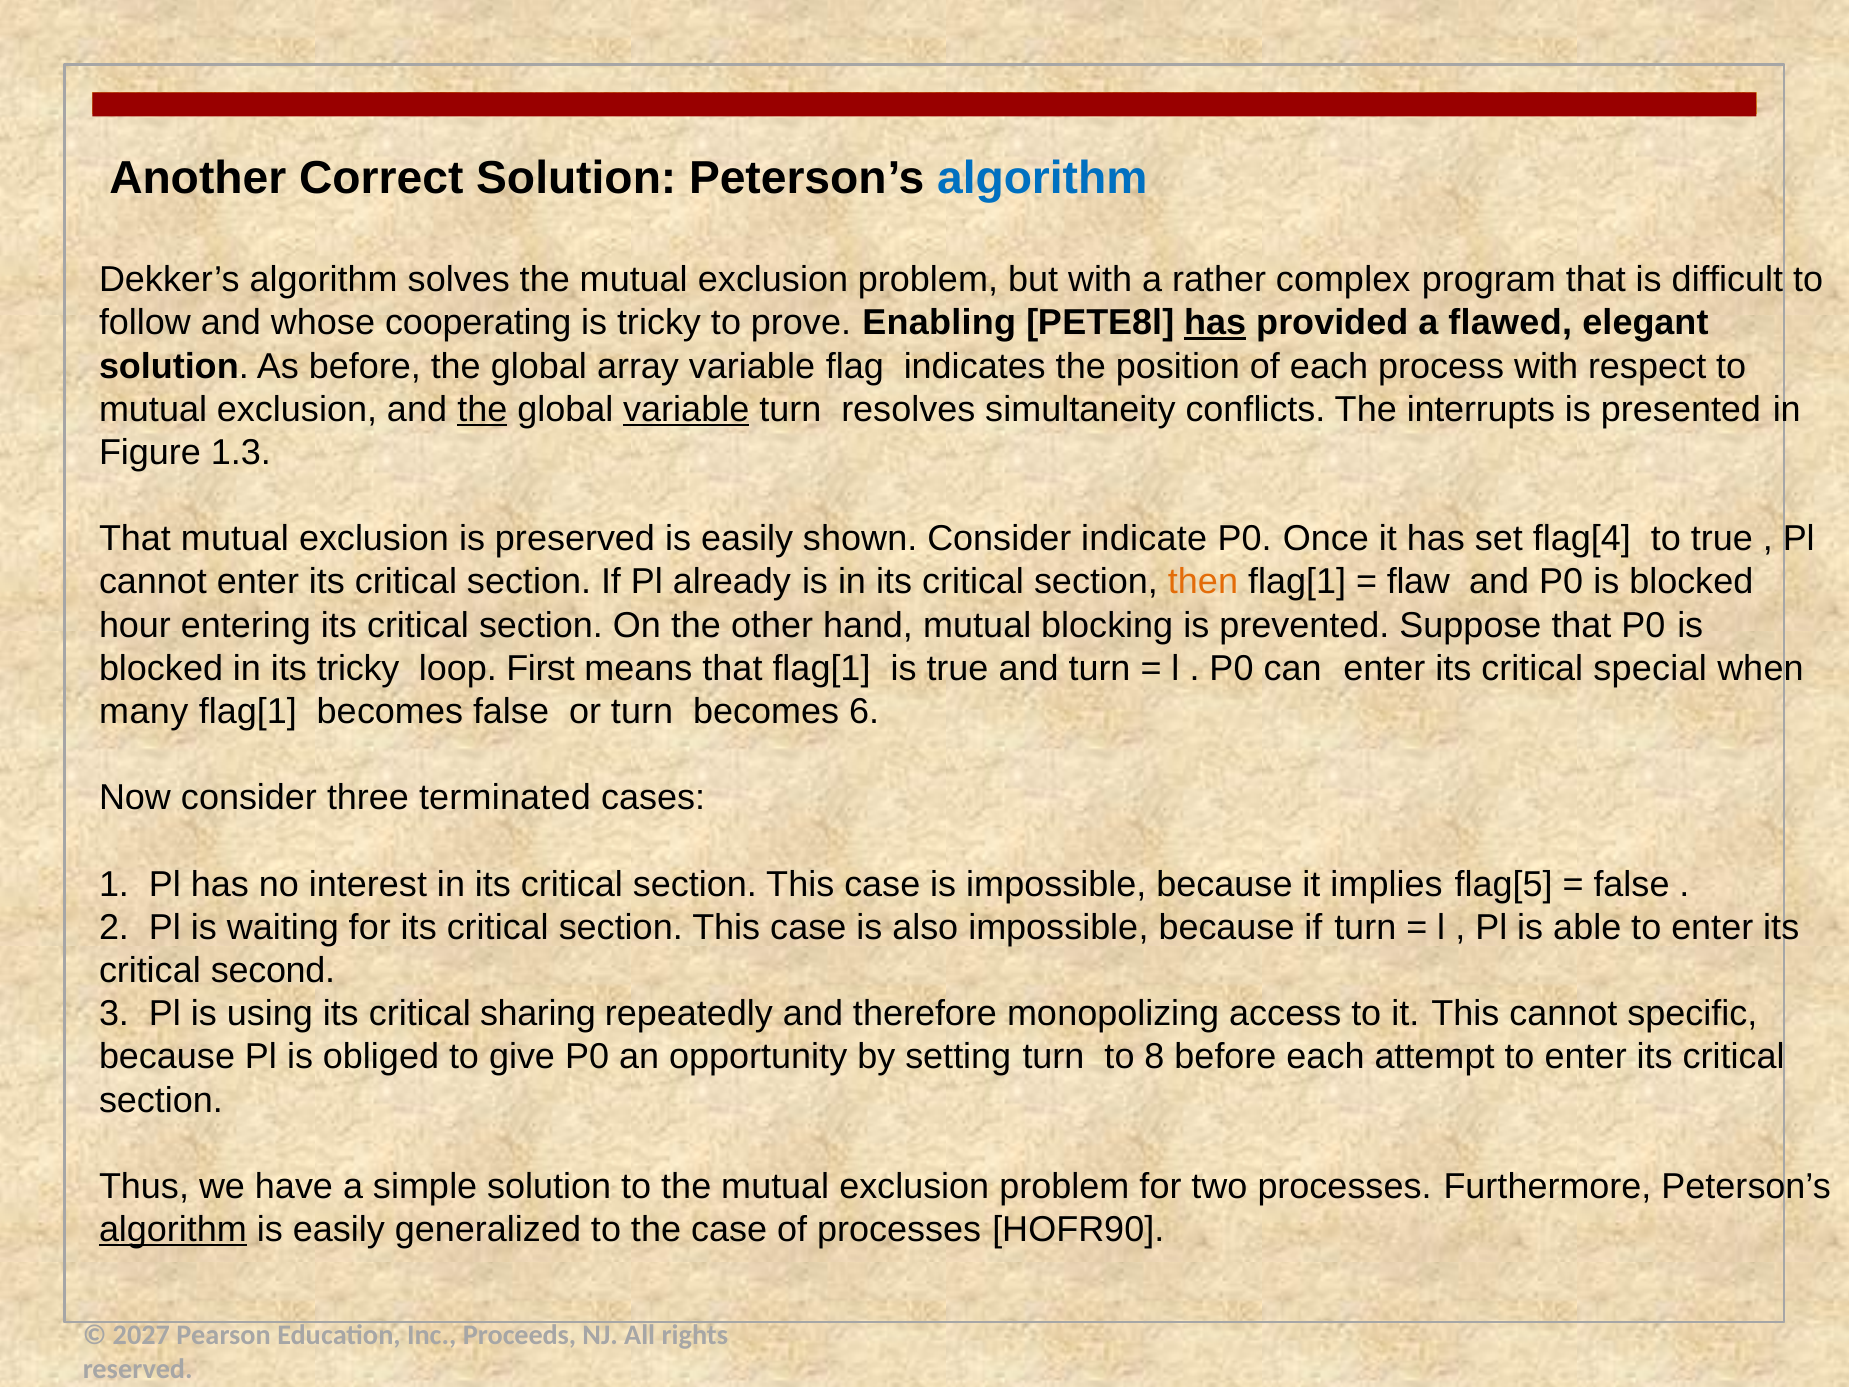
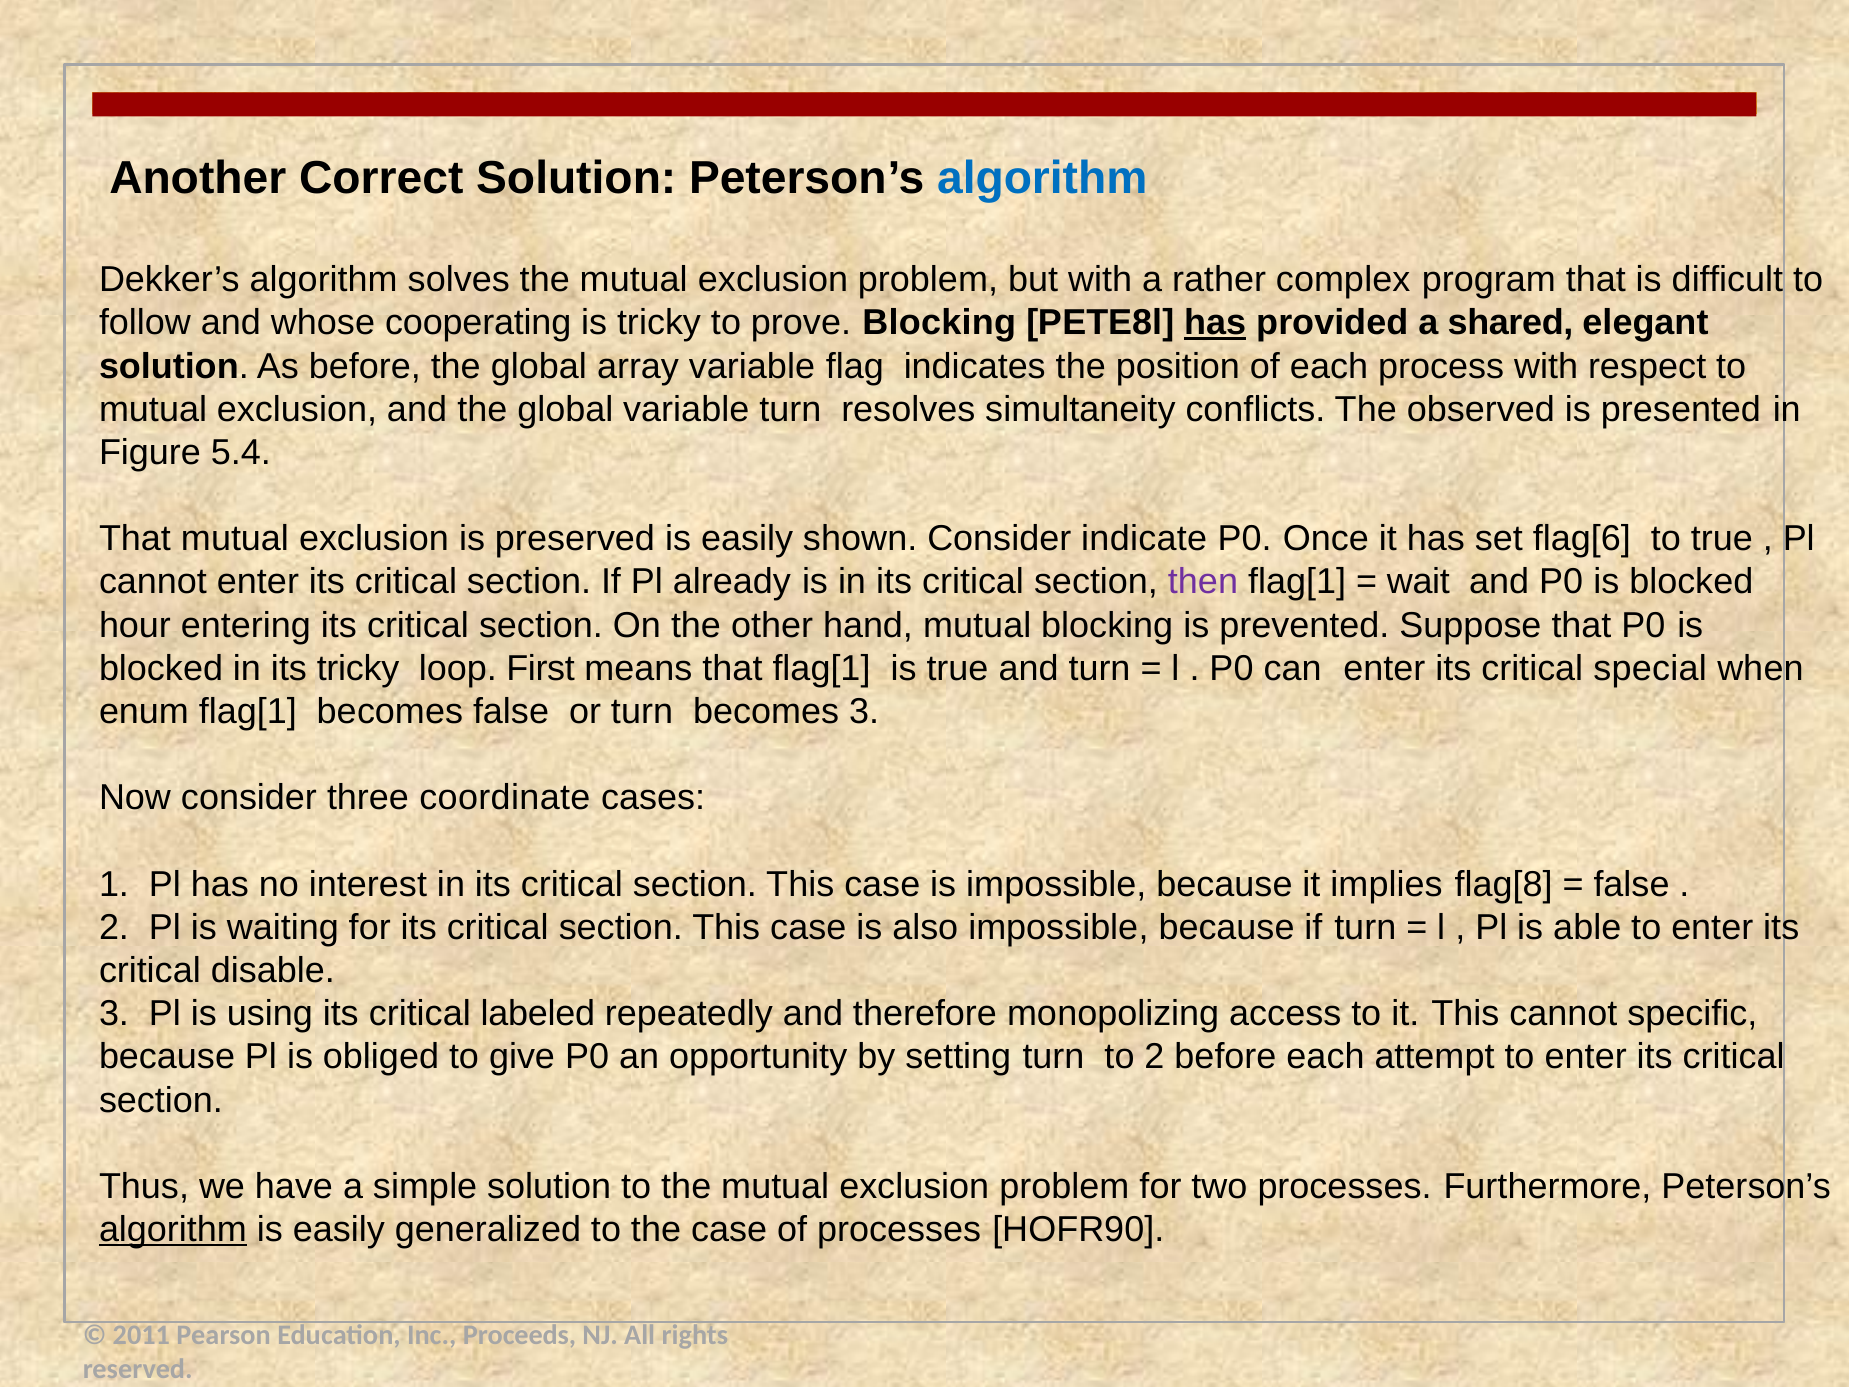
prove Enabling: Enabling -> Blocking (939, 323)
flawed: flawed -> shared (1510, 323)
the underline: present -> none (482, 409)
variable underline: present -> none (686, 409)
interrupts: interrupts -> observed (1481, 409)
1.3: 1.3 -> 5.4 (241, 452)
flag[4: flag[4 -> flag[6 (1582, 539)
then colour: orange -> purple (1203, 582)
flaw: flaw -> wait (1418, 582)
many: many -> enum (144, 711)
becomes 6: 6 -> 3 (864, 711)
terminated: terminated -> coordinate (505, 798)
flag[5: flag[5 -> flag[8 (1504, 884)
second: second -> disable (273, 970)
sharing: sharing -> labeled (538, 1014)
to 8: 8 -> 2 (1154, 1057)
2027: 2027 -> 2011 (141, 1335)
